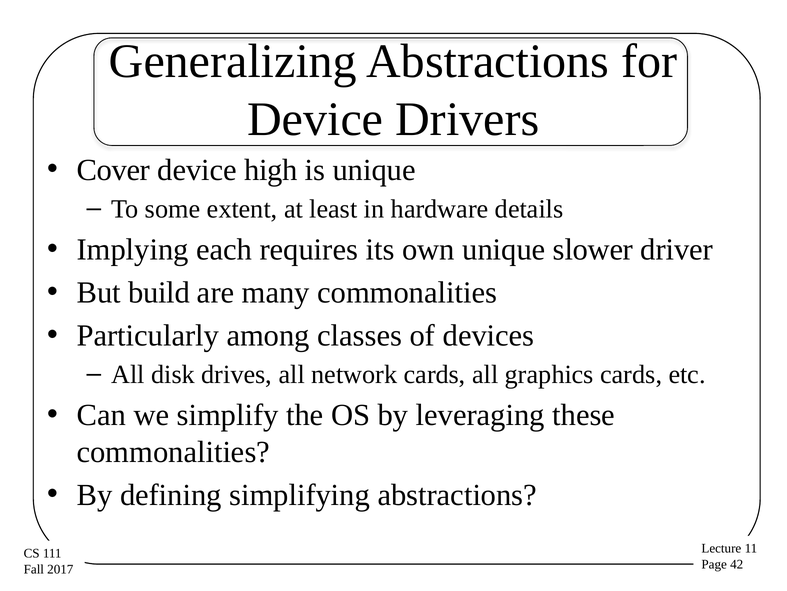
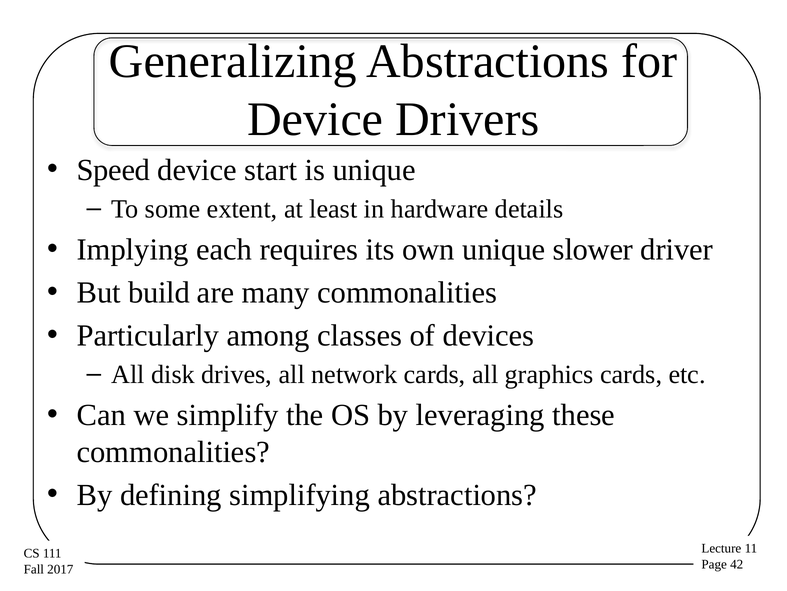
Cover: Cover -> Speed (113, 170)
high: high -> start (271, 170)
